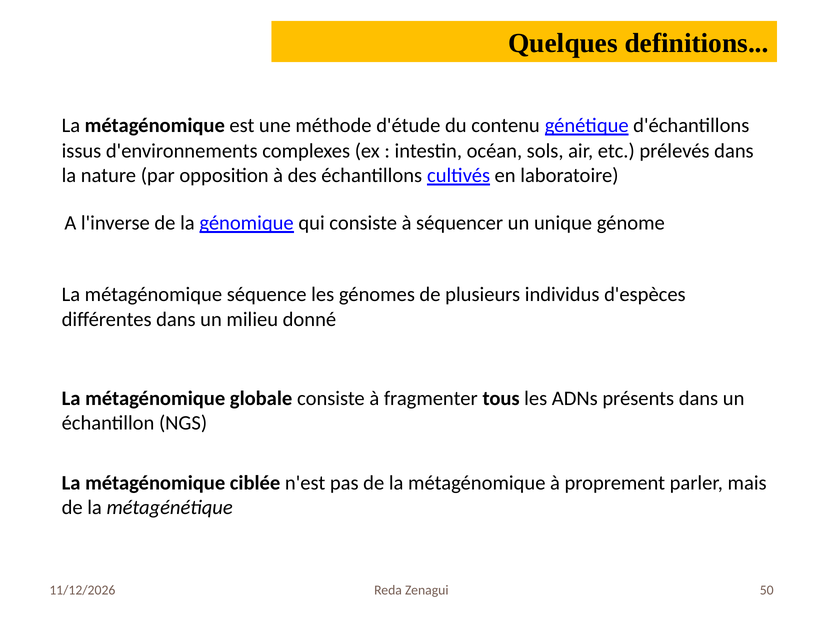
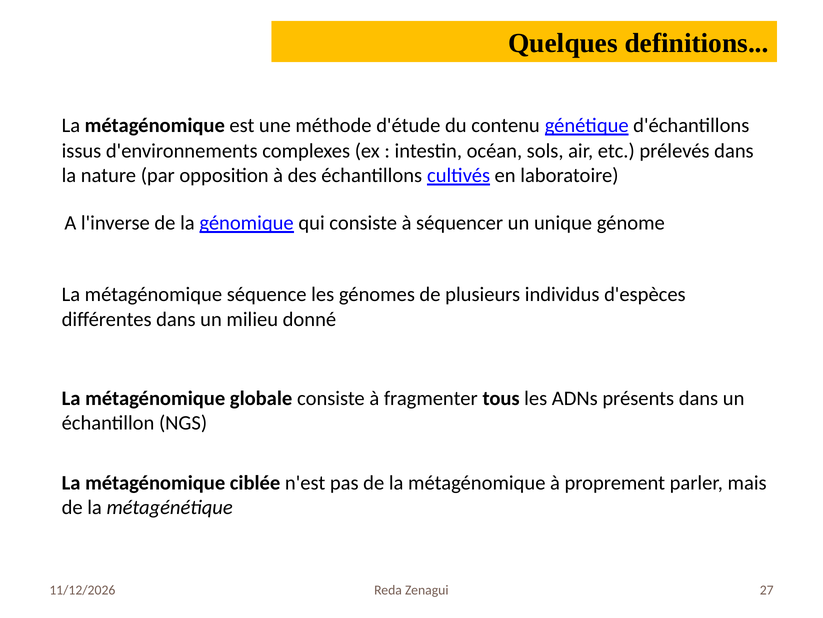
50: 50 -> 27 (767, 589)
